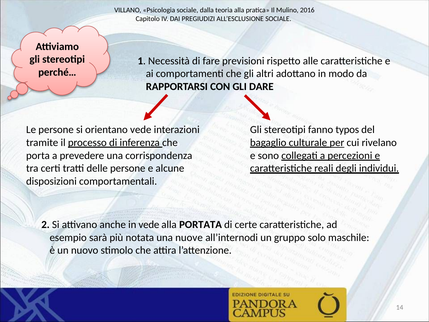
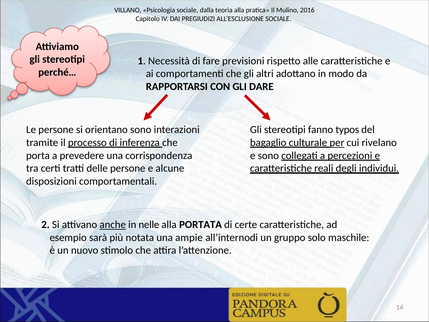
orientano vede: vede -> sono (141, 130)
anche underline: none -> present (113, 224)
in vede: vede -> nelle (149, 224)
nuove: nuove -> ampie (189, 237)
